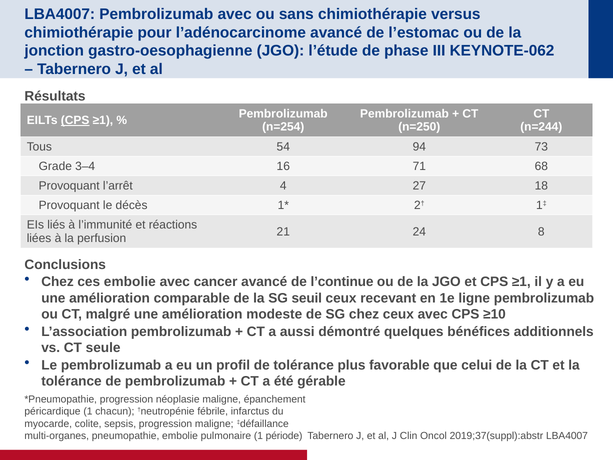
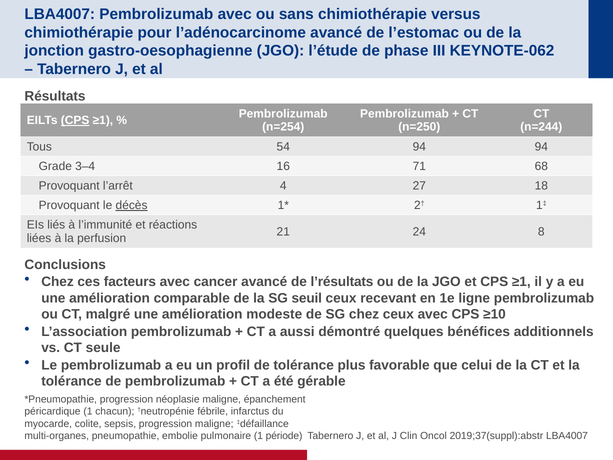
94 73: 73 -> 94 (541, 147)
décès underline: none -> present (132, 205)
ces embolie: embolie -> facteurs (130, 282)
l’continue: l’continue -> l’résultats (342, 282)
